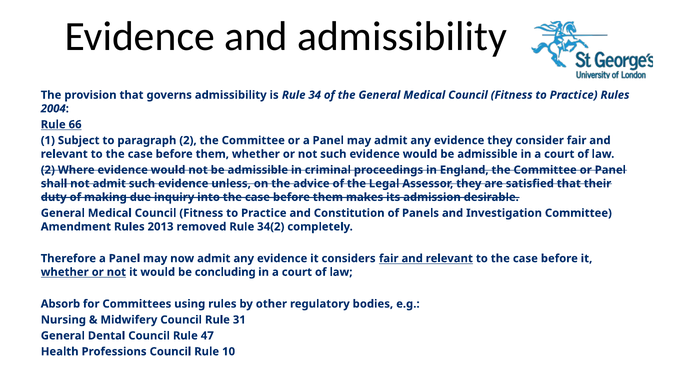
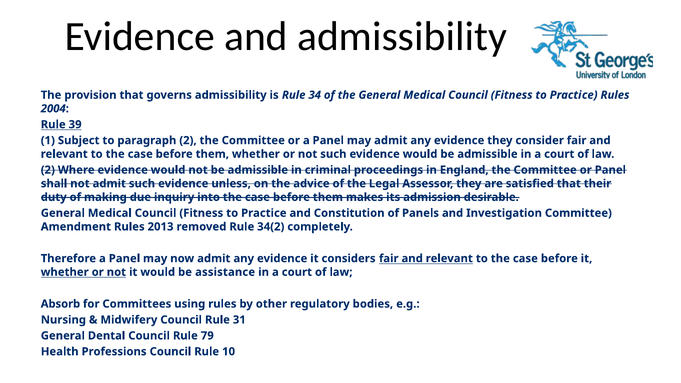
66: 66 -> 39 (75, 125)
concluding: concluding -> assistance (225, 272)
47: 47 -> 79 (207, 336)
